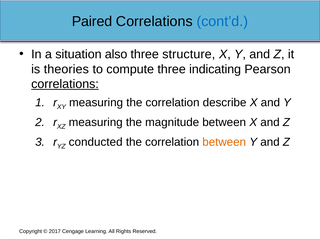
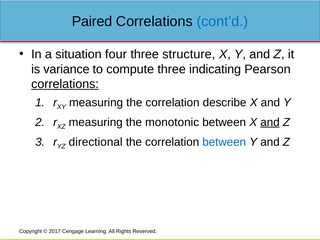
also: also -> four (116, 54)
theories: theories -> variance (66, 69)
magnitude: magnitude -> monotonic (172, 122)
and underline: none -> present (270, 122)
conducted: conducted -> directional (96, 142)
between colour: orange -> blue (224, 142)
